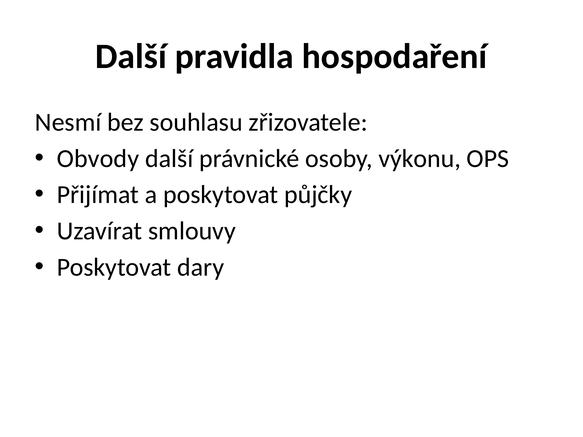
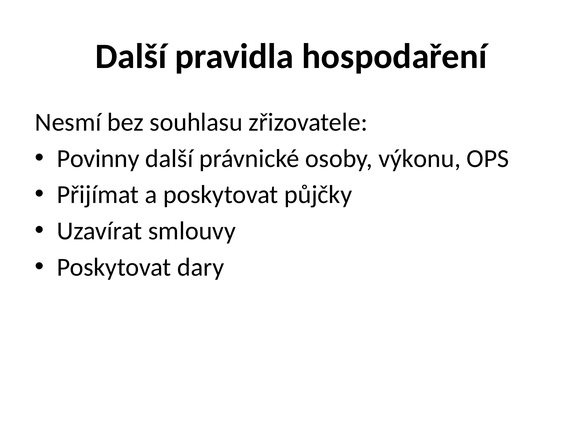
Obvody: Obvody -> Povinny (98, 159)
